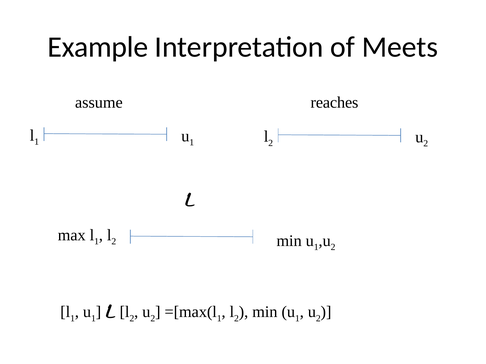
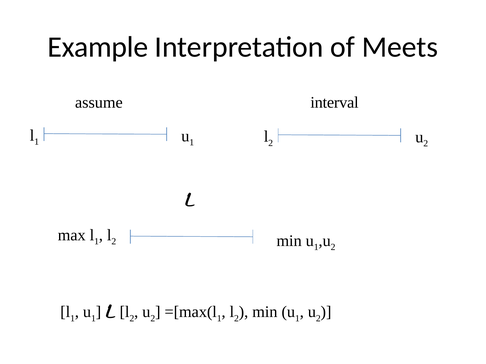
reaches: reaches -> interval (335, 103)
